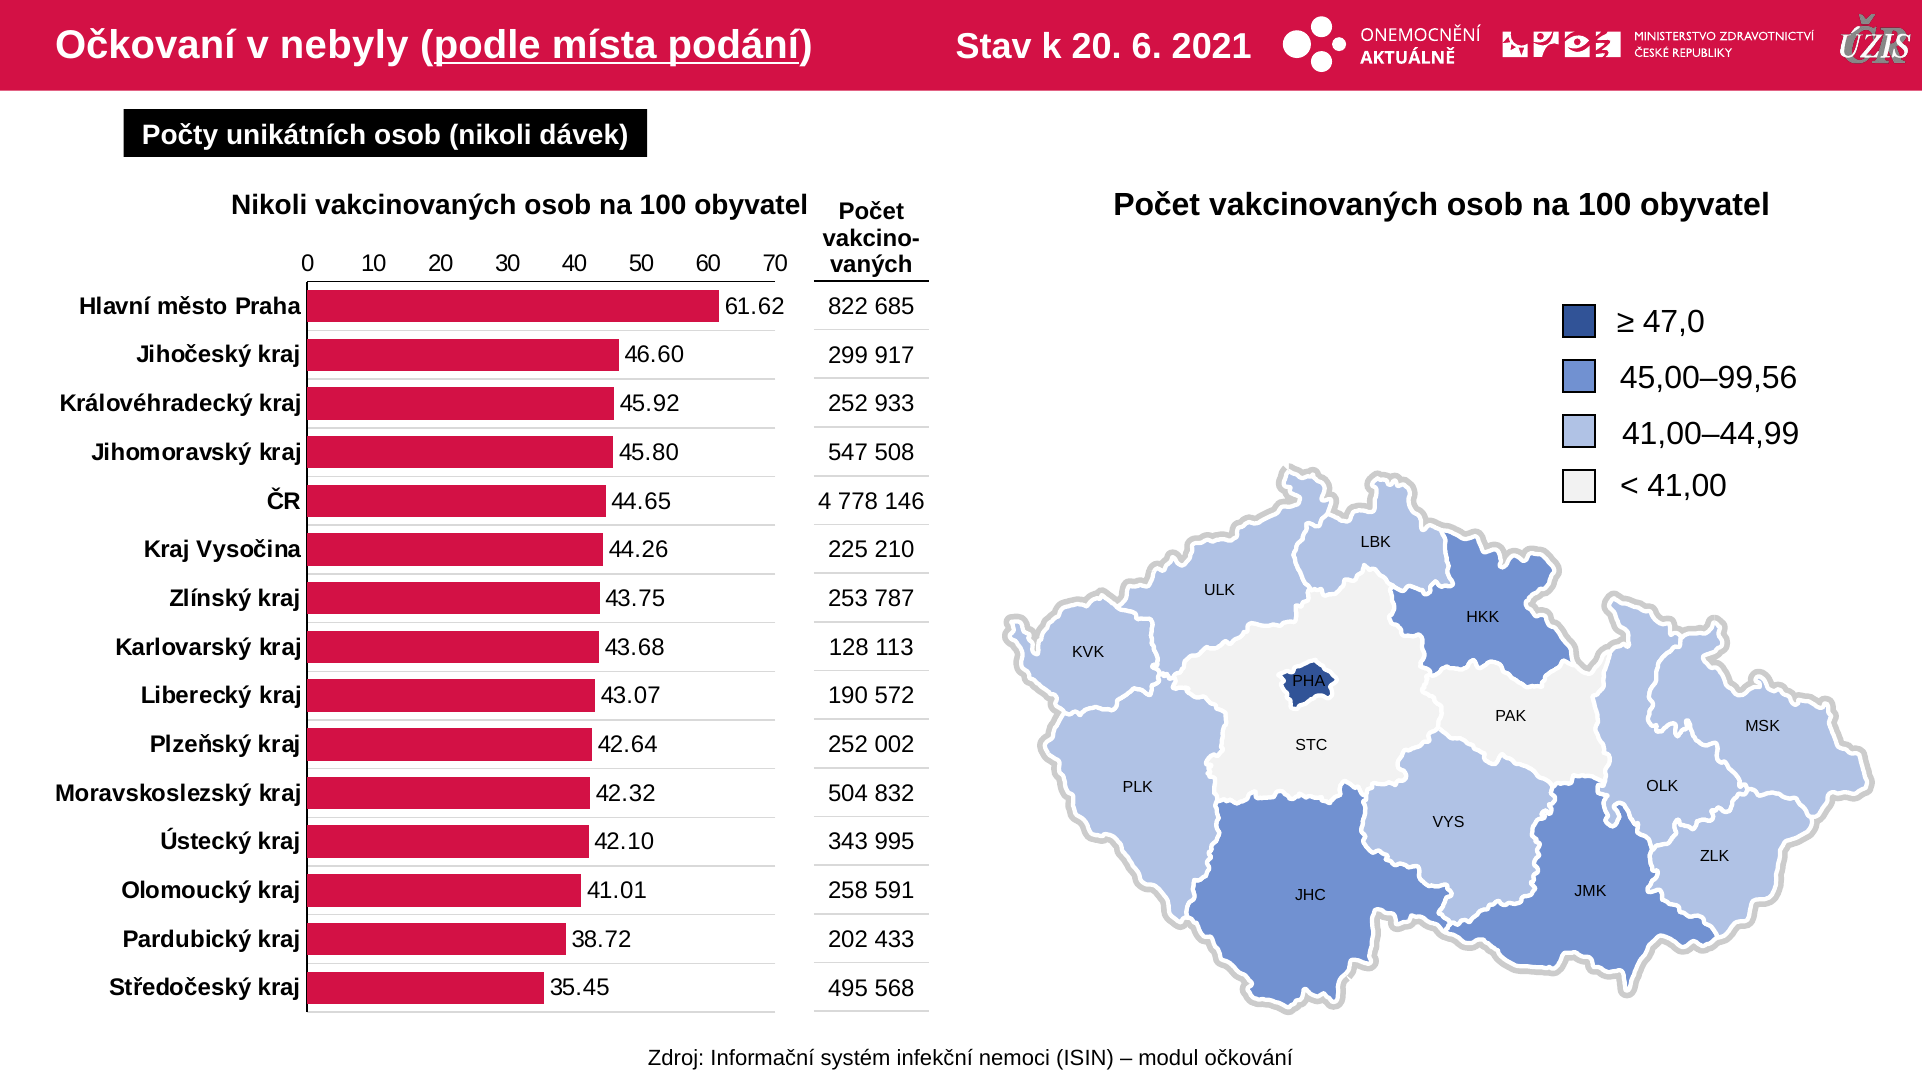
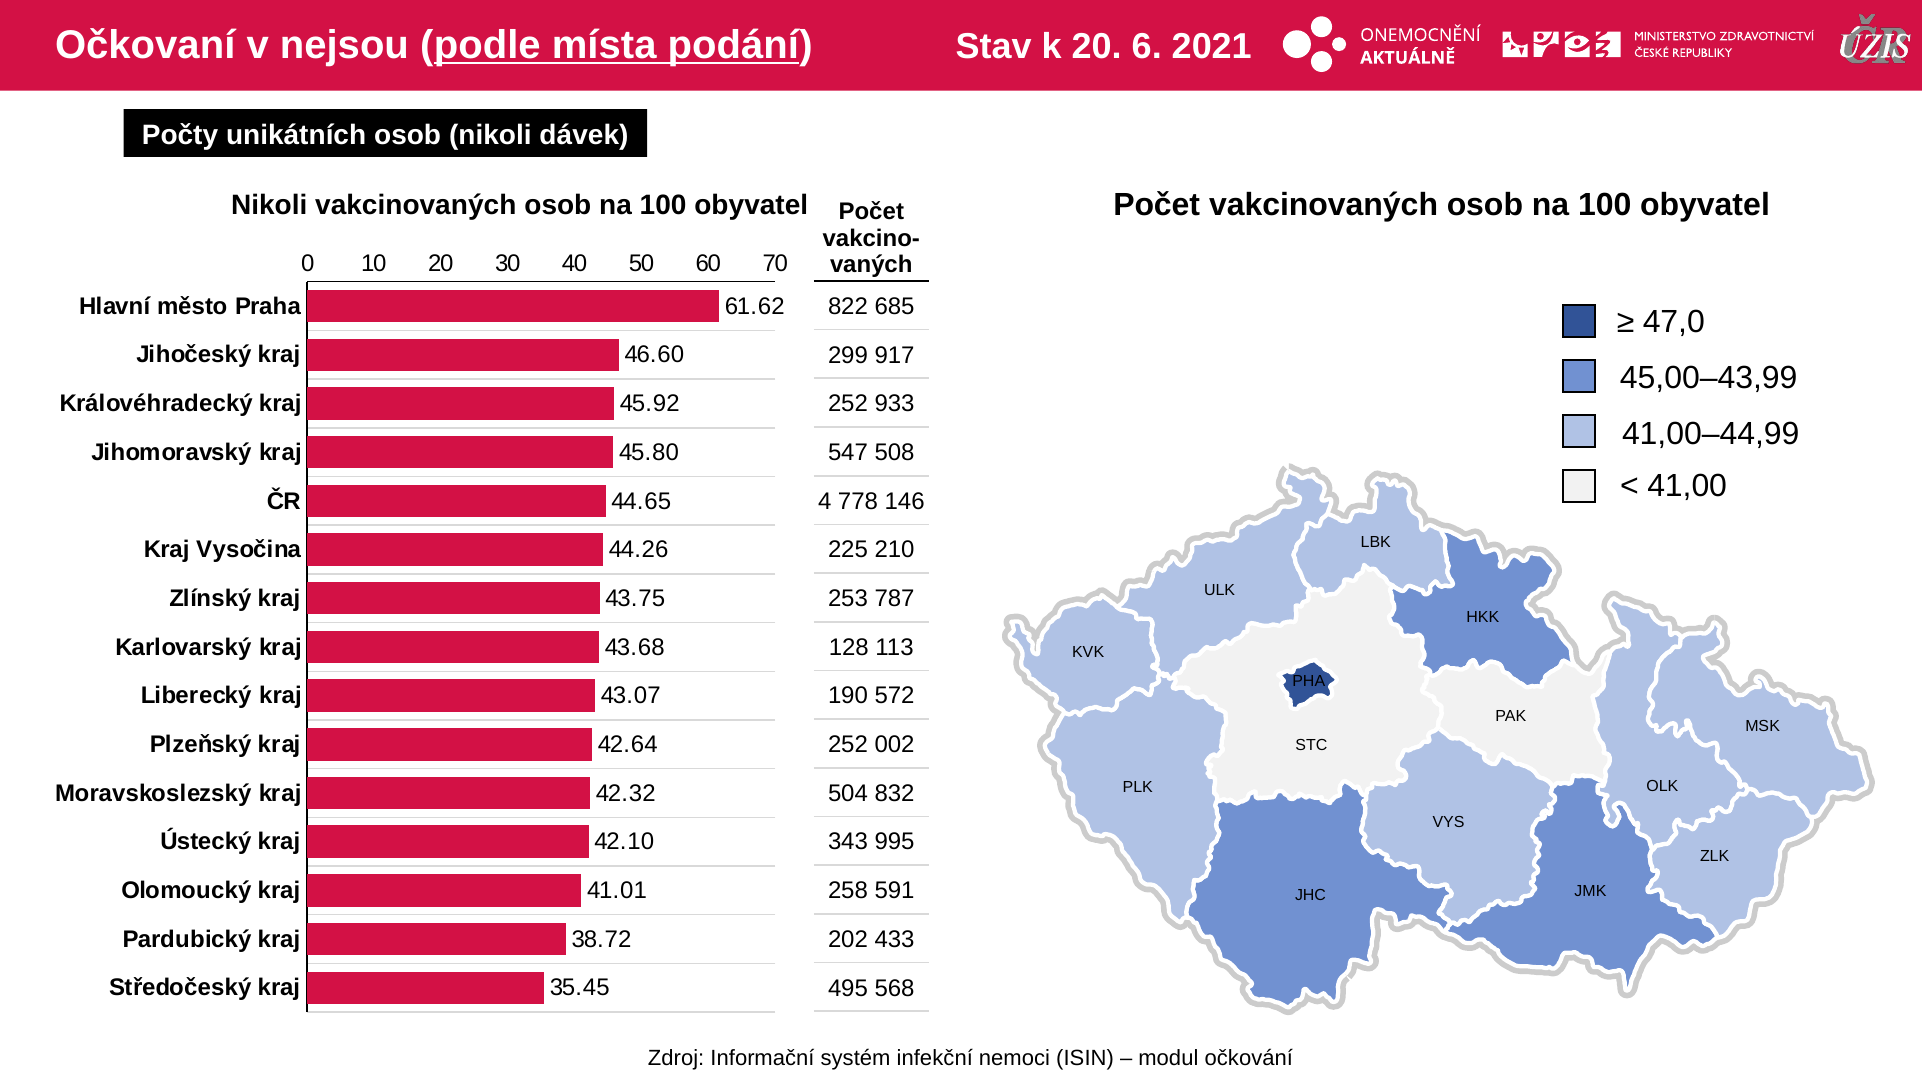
nebyly: nebyly -> nejsou (344, 45)
45,00–99,56: 45,00–99,56 -> 45,00–43,99 (1709, 378)
